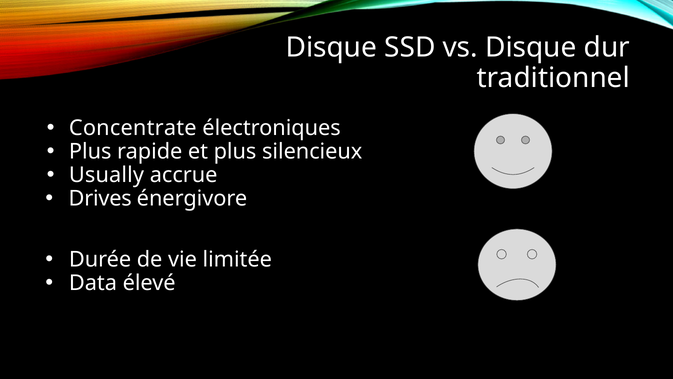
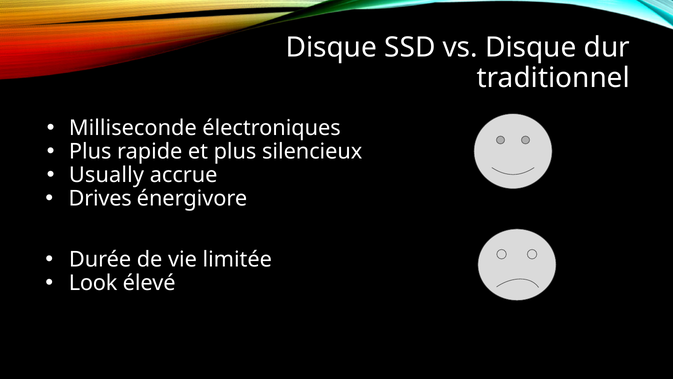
Concentrate: Concentrate -> Milliseconde (133, 128)
Data: Data -> Look (93, 283)
